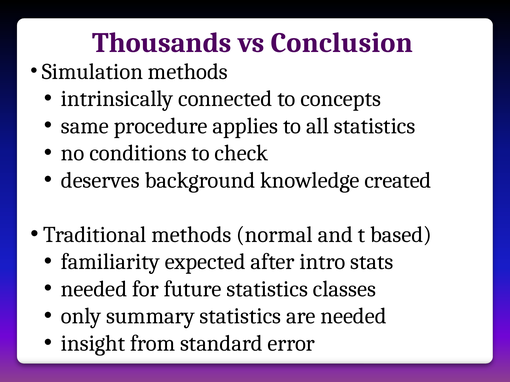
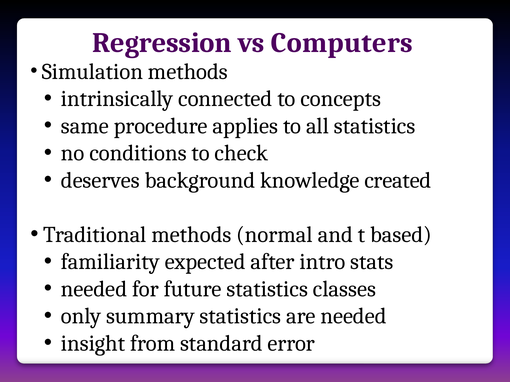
Thousands: Thousands -> Regression (162, 43)
Conclusion: Conclusion -> Computers (342, 43)
